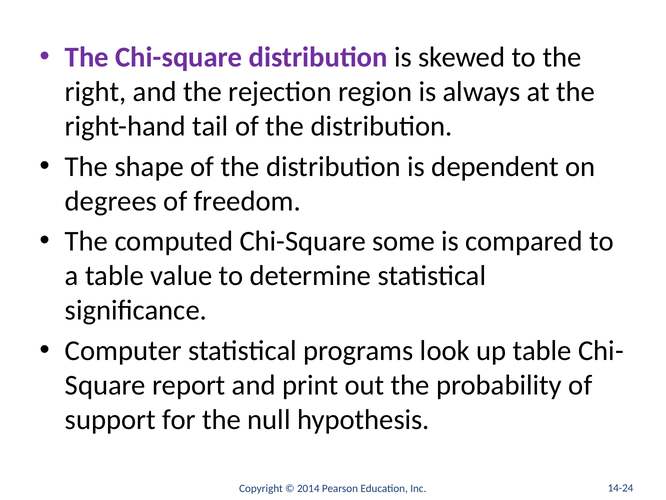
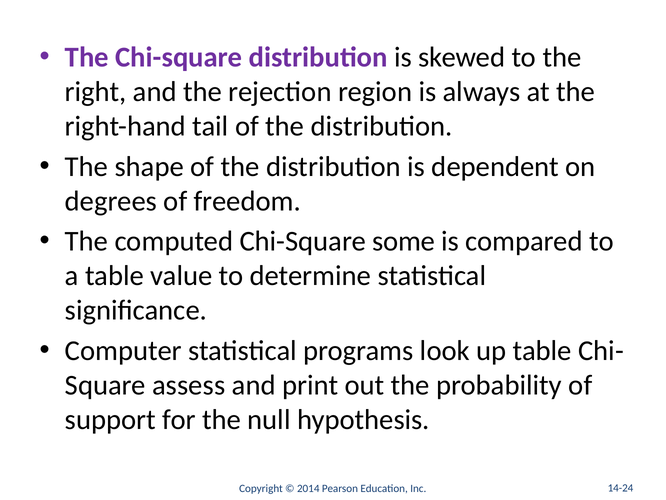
report: report -> assess (189, 385)
